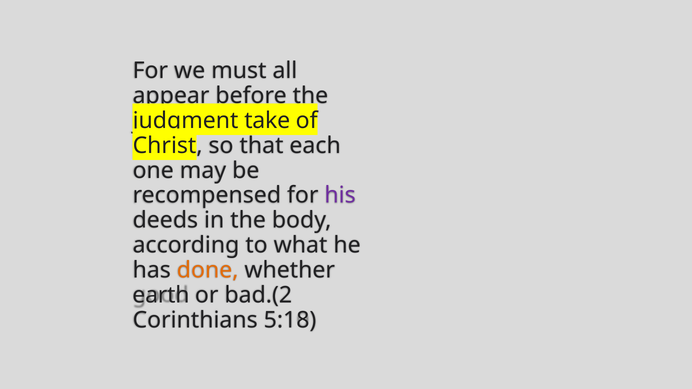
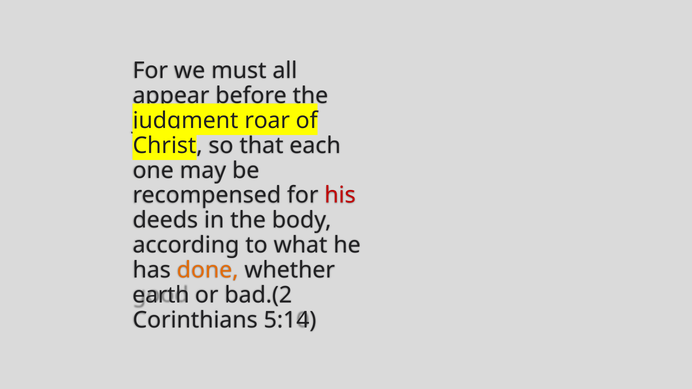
take: take -> roar (267, 121)
his colour: purple -> red (340, 196)
5:18: 5:18 -> 5:14 (290, 320)
